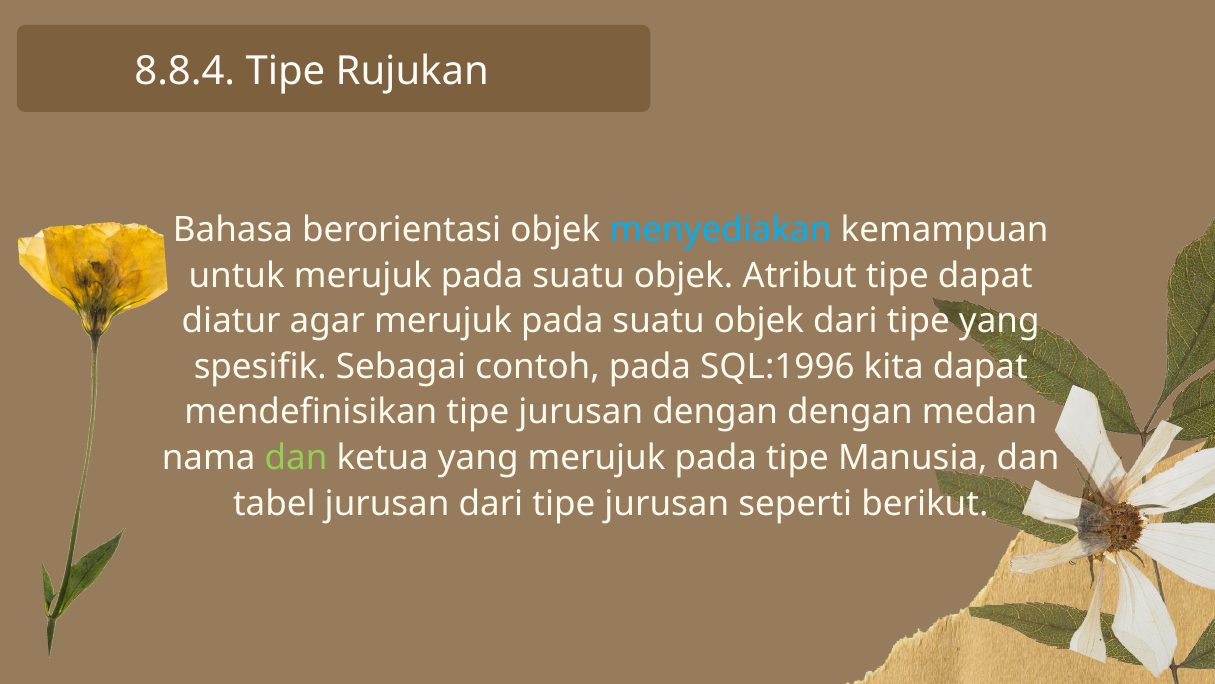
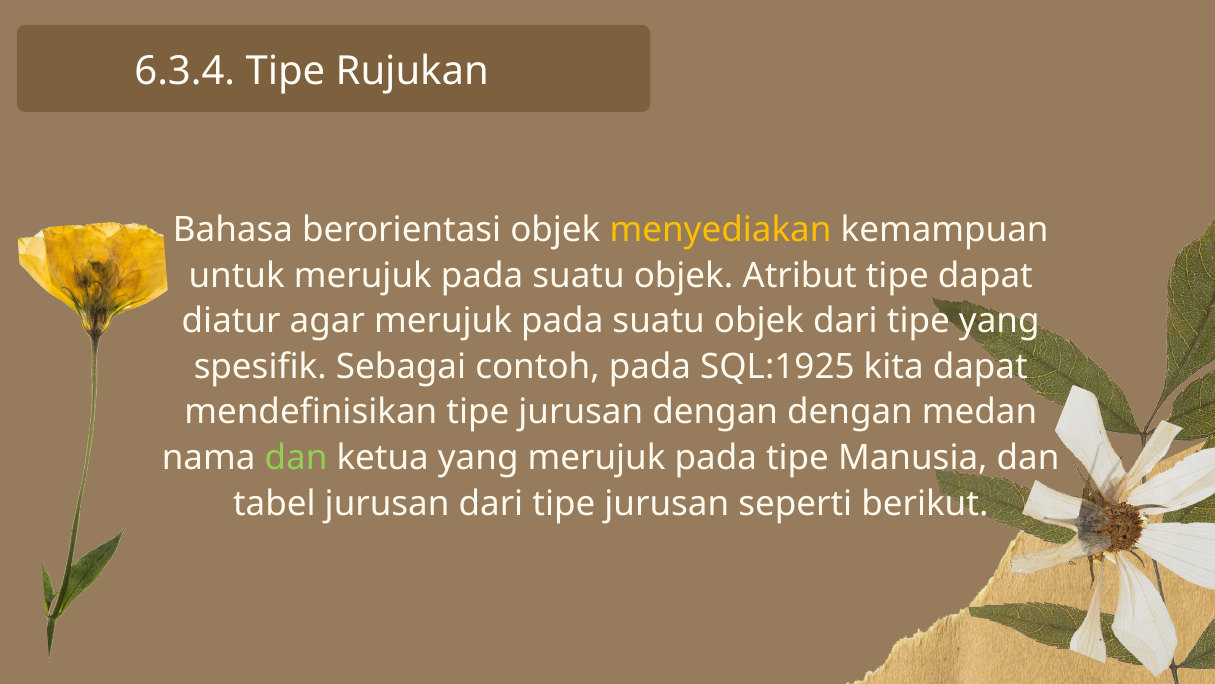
8.8.4: 8.8.4 -> 6.3.4 (185, 71)
menyediakan colour: light blue -> yellow (721, 230)
SQL:1996: SQL:1996 -> SQL:1925 (777, 367)
